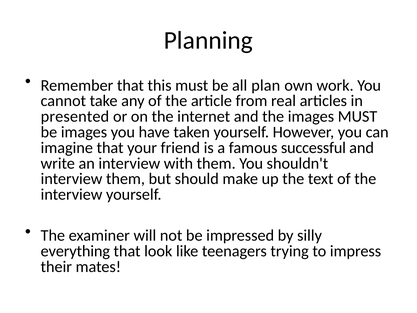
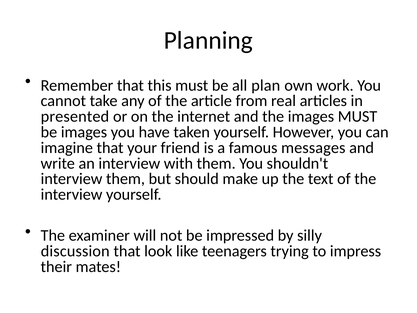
successful: successful -> messages (313, 148)
everything: everything -> discussion (75, 251)
